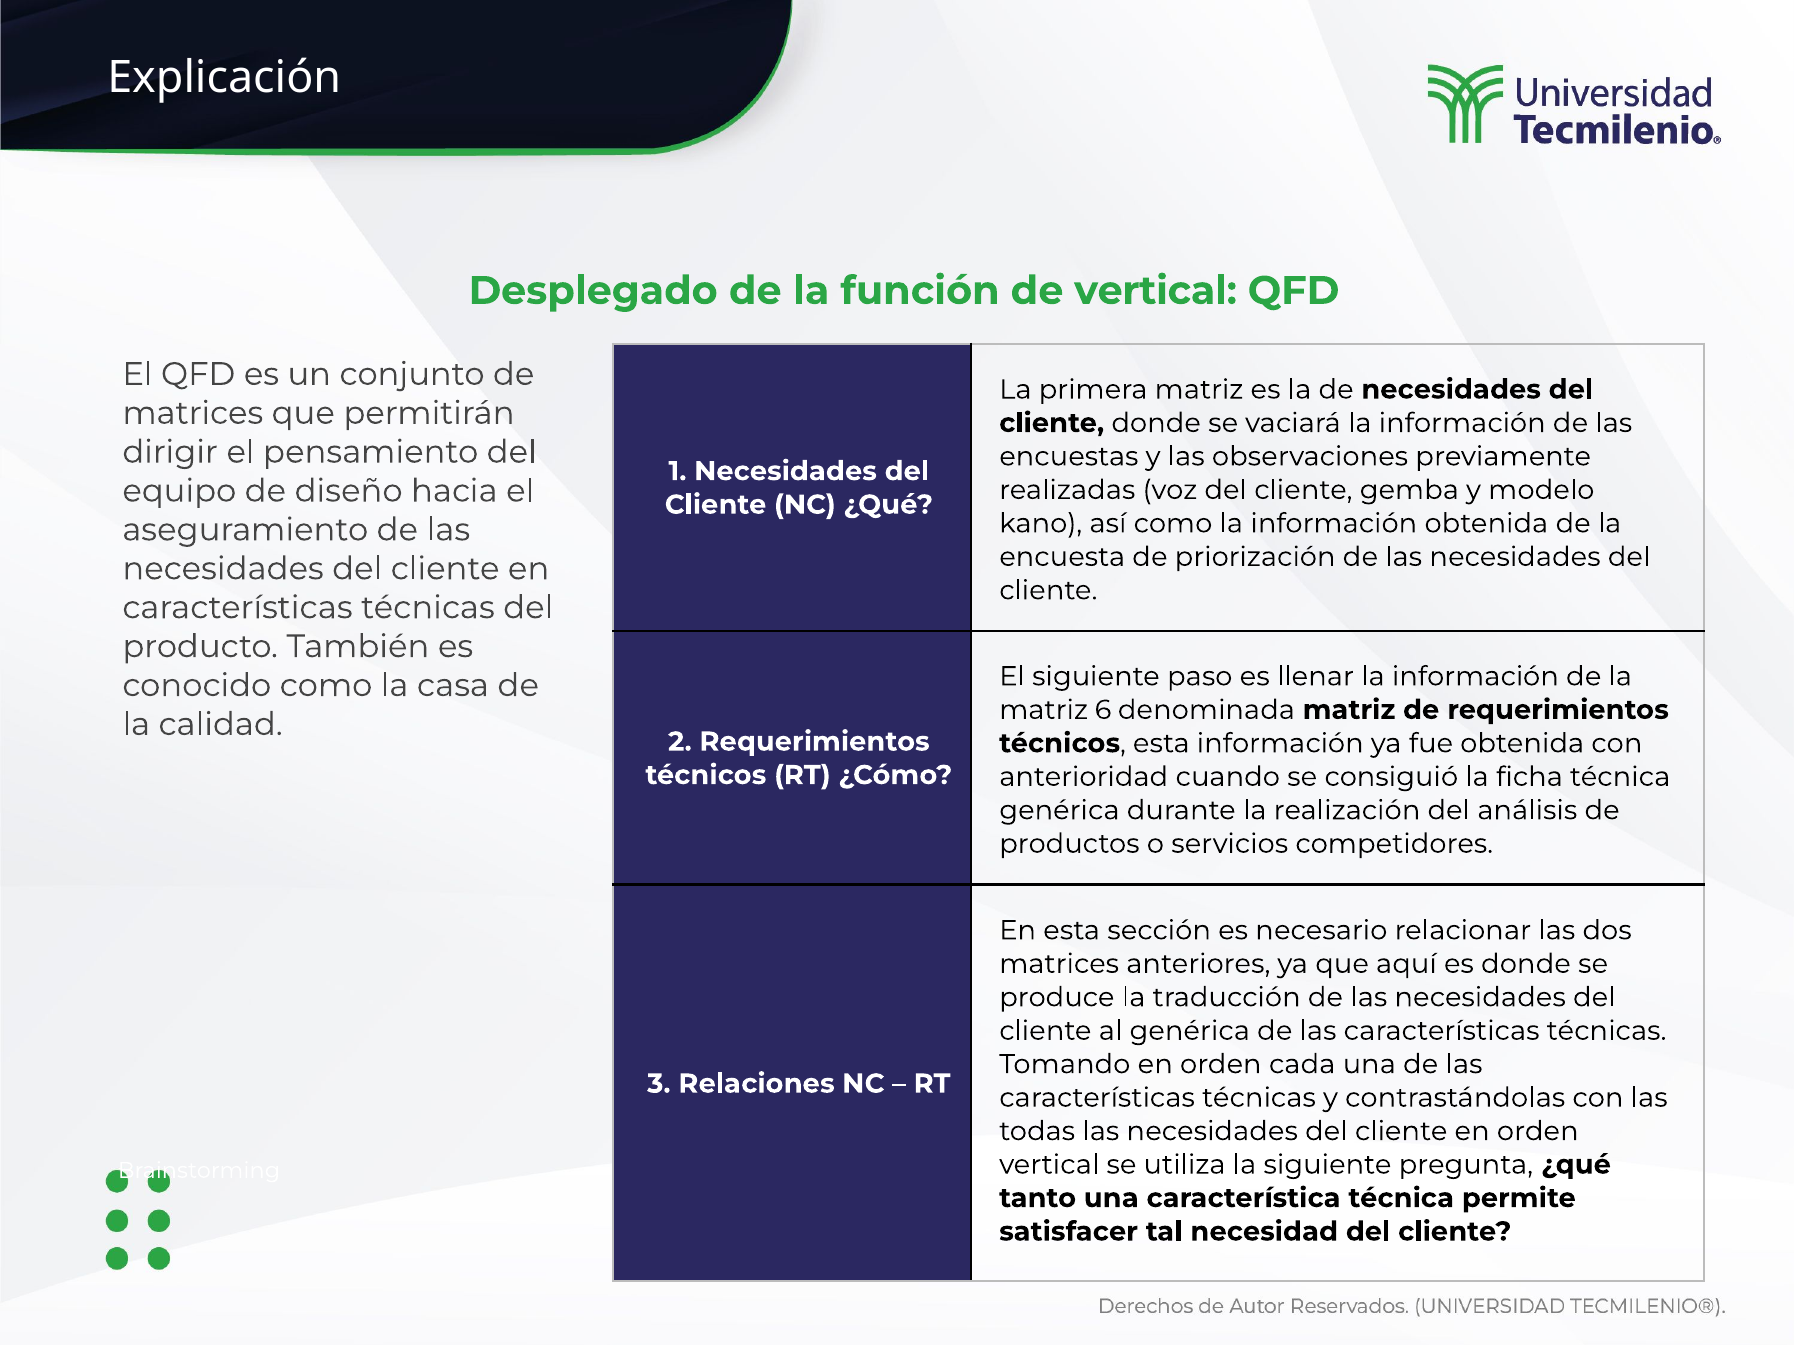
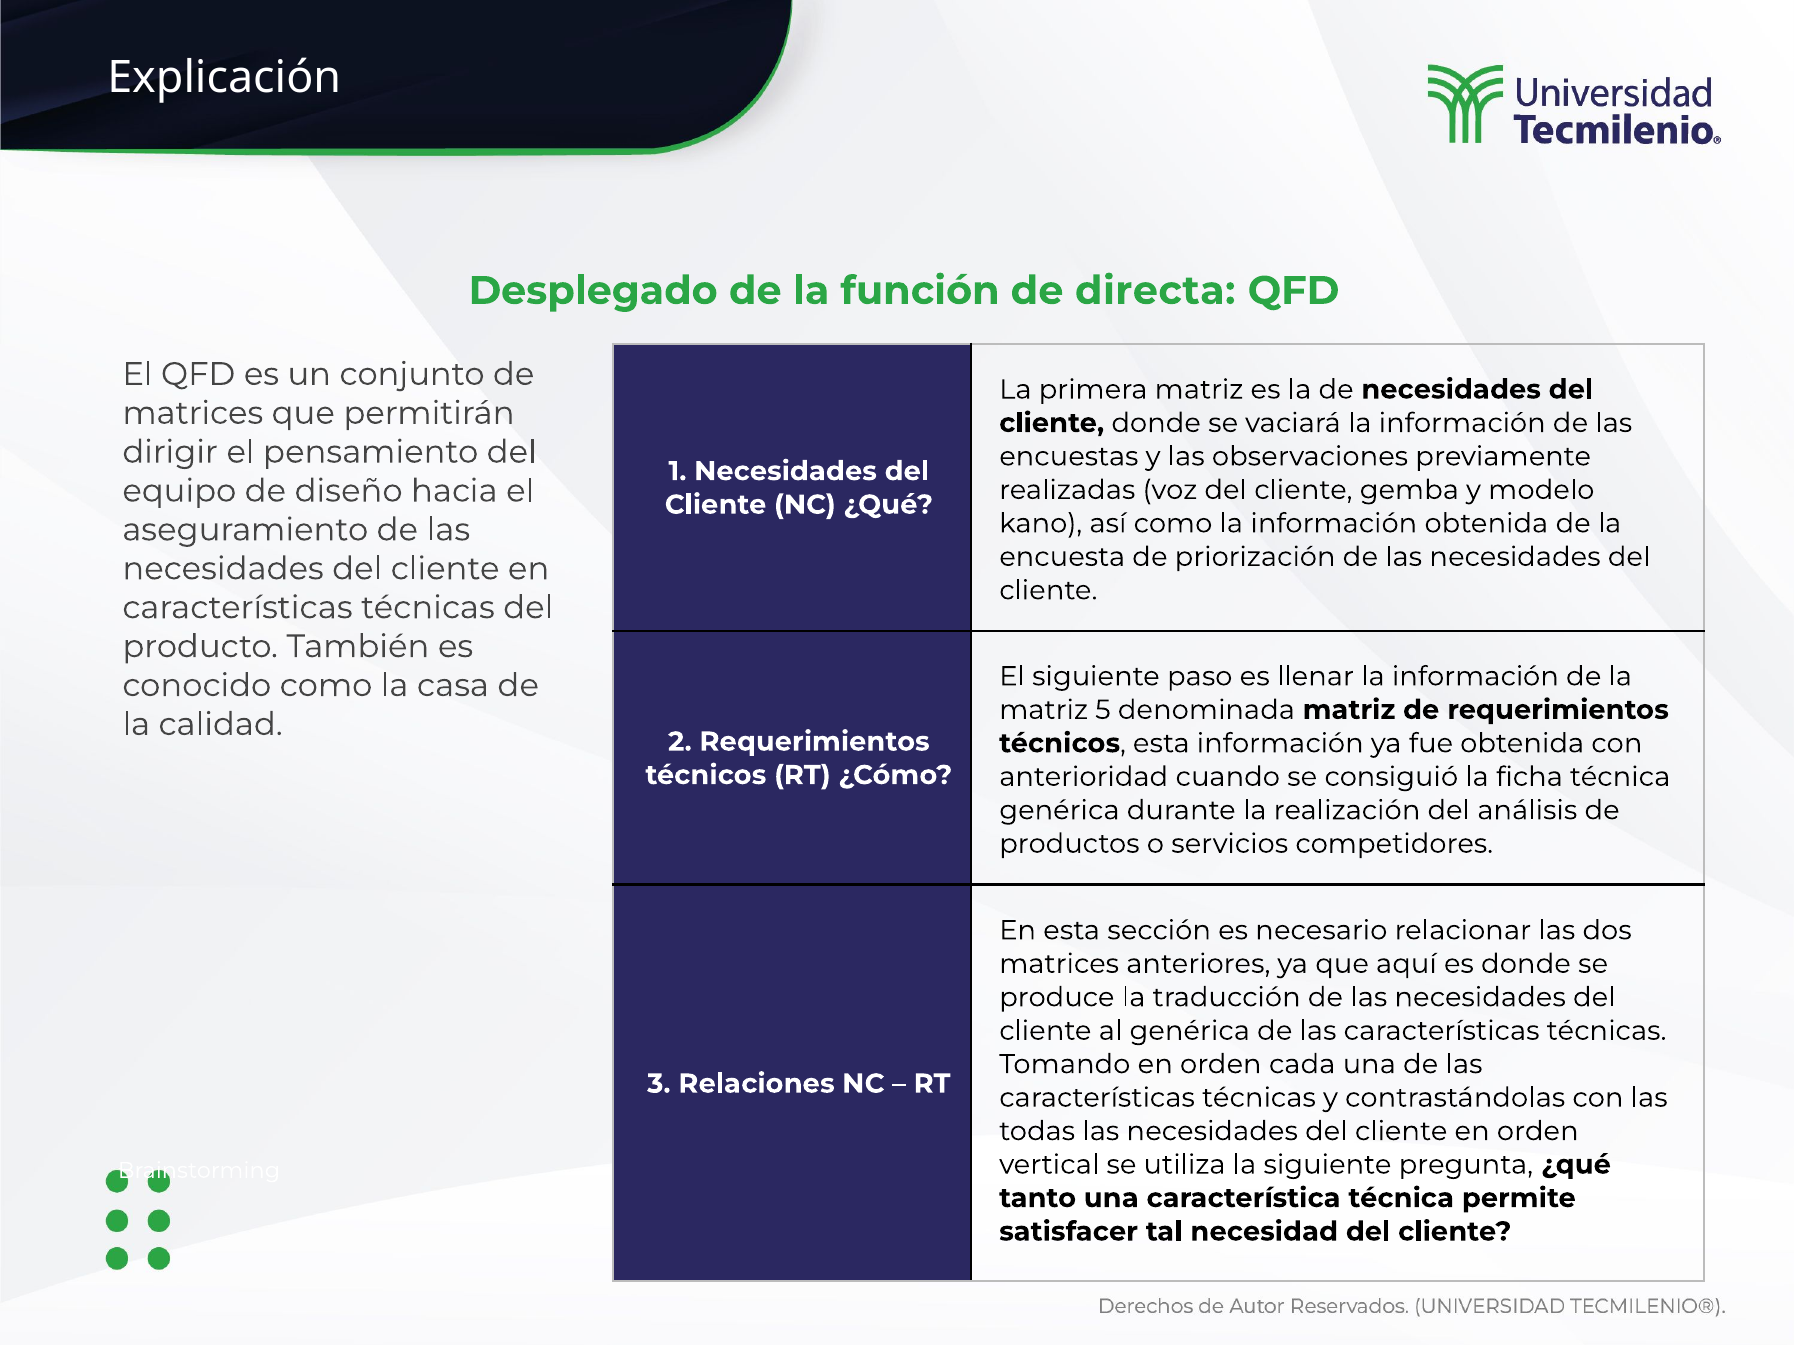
de vertical: vertical -> directa (1155, 291)
6: 6 -> 5 (1103, 710)
